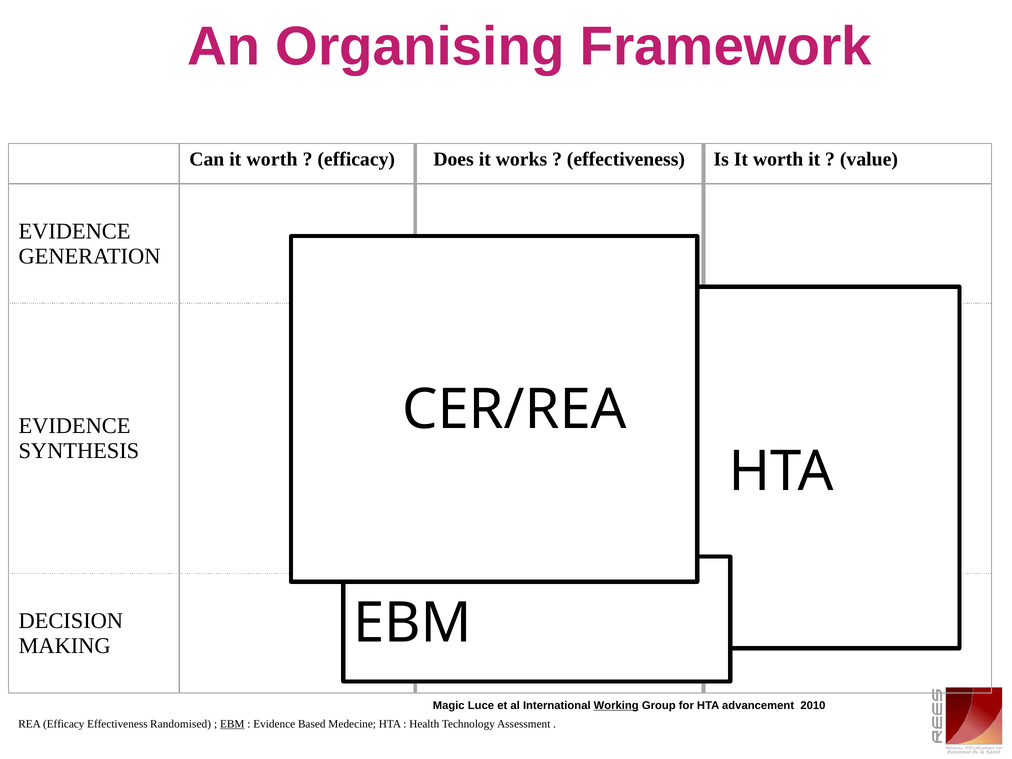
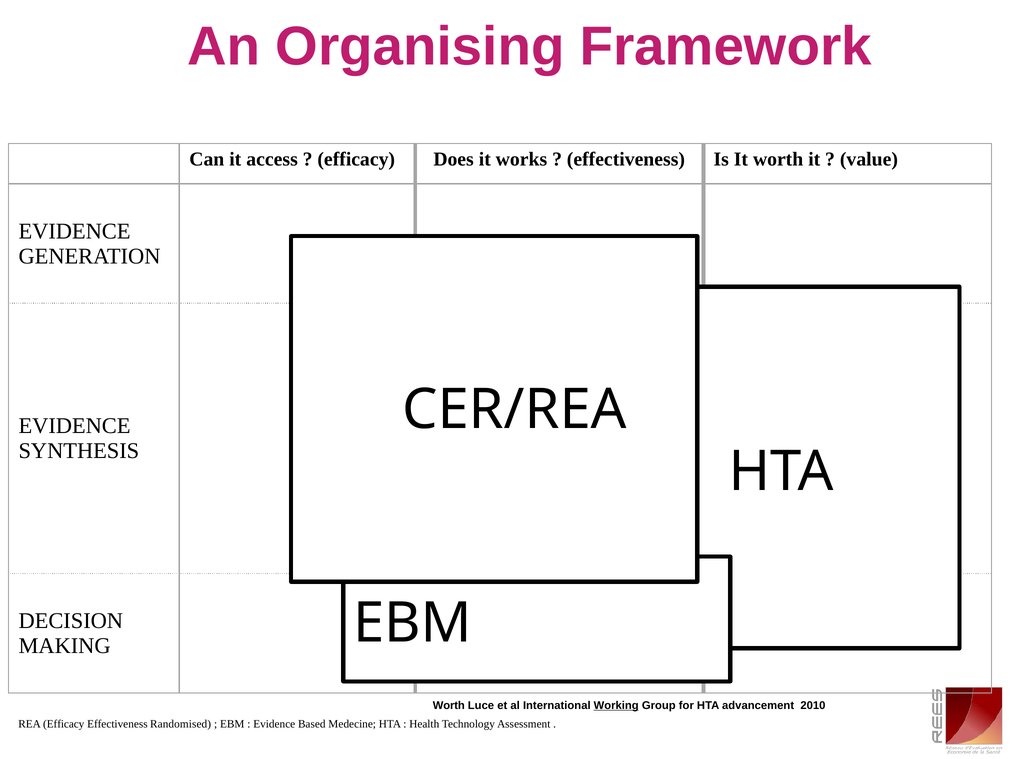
Can it worth: worth -> access (272, 159)
Magic: Magic -> Worth (449, 706)
EBM underline: present -> none (232, 724)
